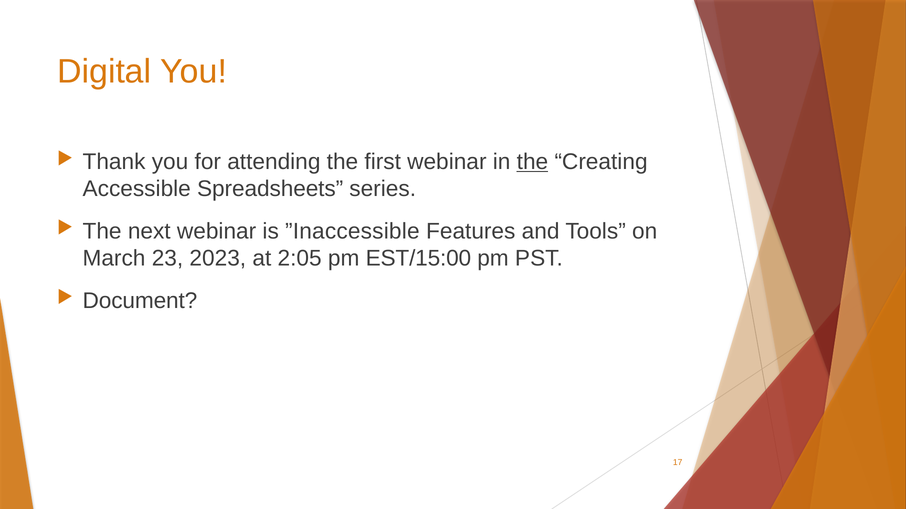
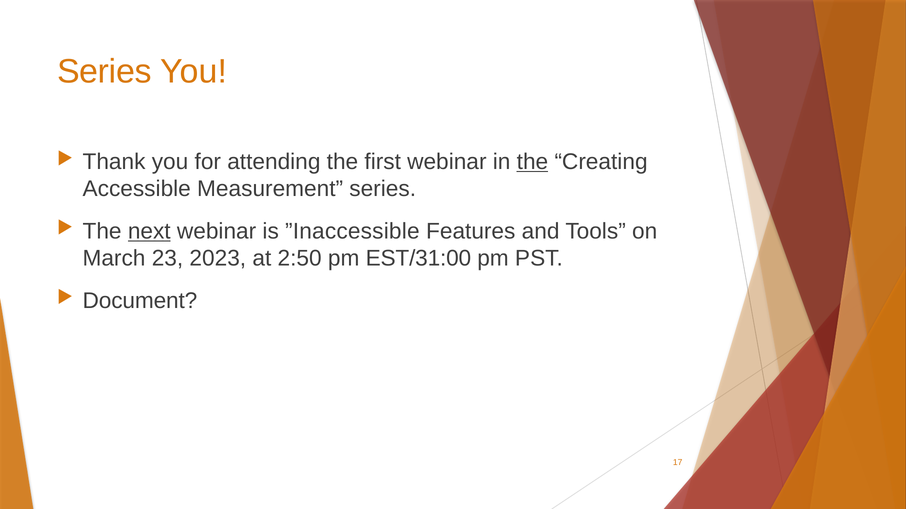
Digital: Digital -> Series (104, 71)
Spreadsheets: Spreadsheets -> Measurement (270, 189)
next underline: none -> present (149, 231)
2:05: 2:05 -> 2:50 (300, 259)
EST/15:00: EST/15:00 -> EST/31:00 (418, 259)
